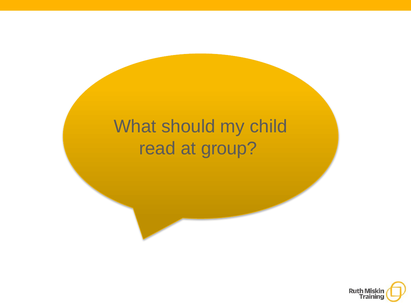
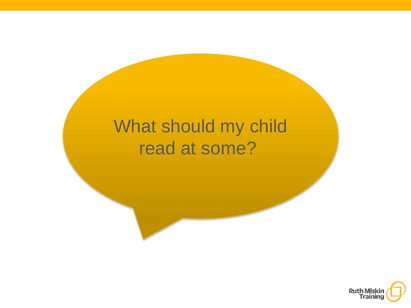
group: group -> some (229, 149)
